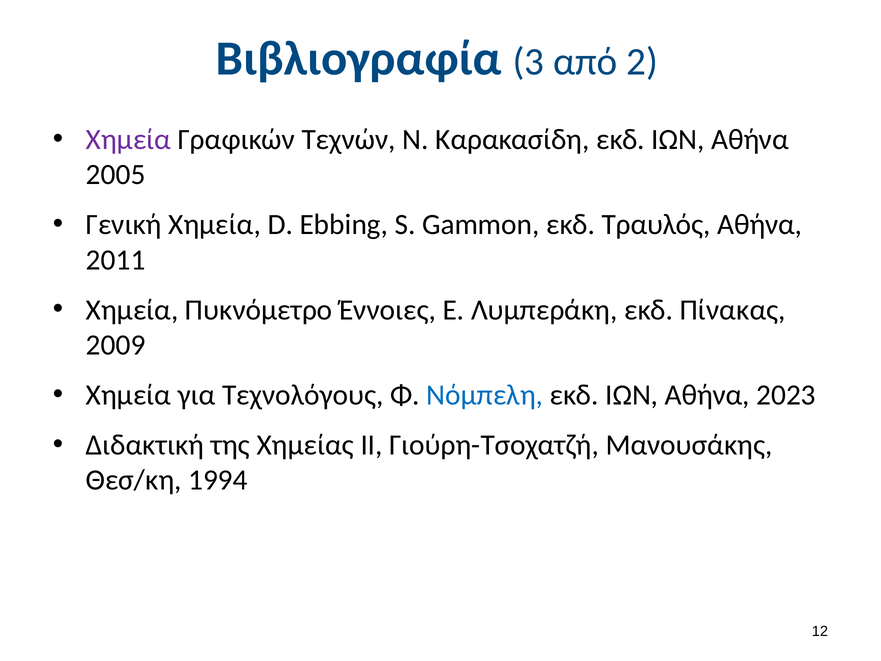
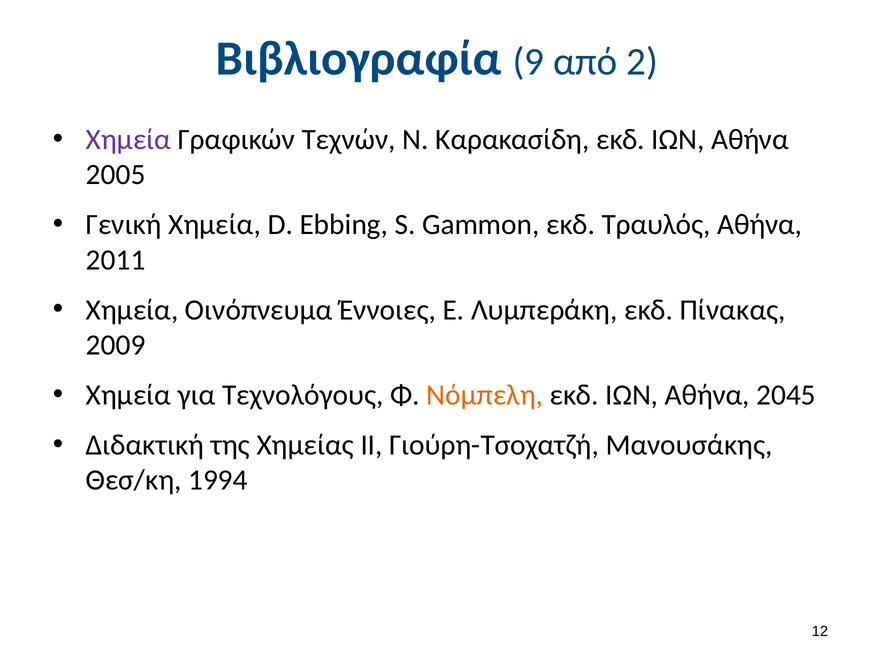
3: 3 -> 9 (528, 62)
Πυκνόμετρο: Πυκνόμετρο -> Οινόπνευμα (259, 310)
Νόμπελη colour: blue -> orange (485, 395)
2023: 2023 -> 2045 (786, 395)
